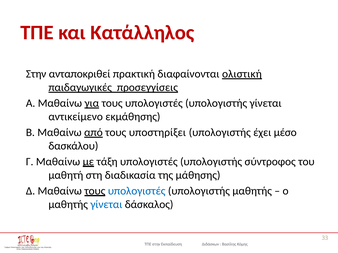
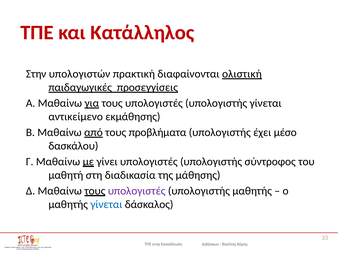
ανταποκριθεί: ανταποκριθεί -> υπολογιστών (80, 74)
υποστηρίξει: υποστηρίξει -> προβλήματα (158, 133)
τάξη: τάξη -> γίνει (107, 162)
υπολογιστές colour: blue -> purple (137, 191)
